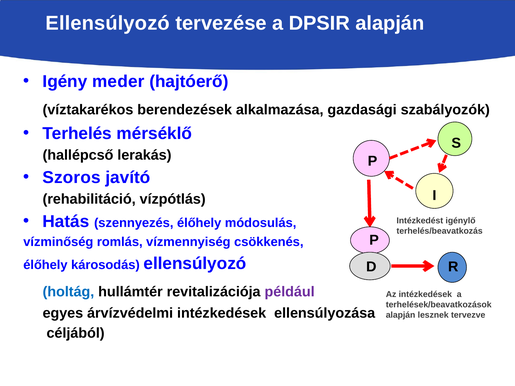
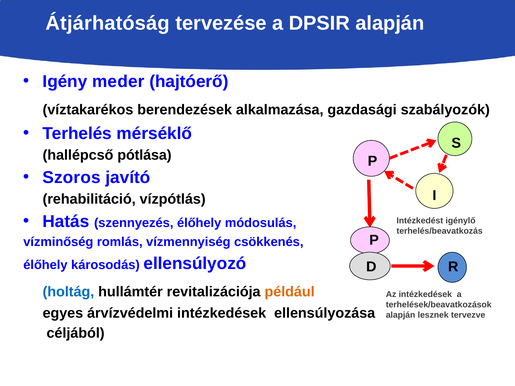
Ellensúlyozó: Ellensúlyozó -> Átjárhatóság (108, 23)
lerakás: lerakás -> pótlása (144, 155)
például colour: purple -> orange (290, 292)
